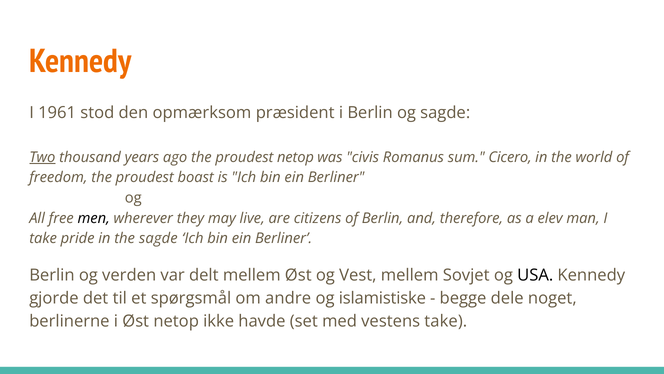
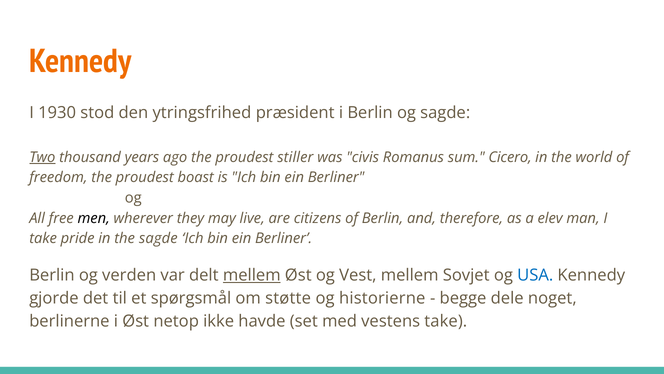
1961: 1961 -> 1930 (57, 113)
opmærksom: opmærksom -> ytringsfrihed (202, 113)
proudest netop: netop -> stiller (295, 157)
mellem underline: none -> present (252, 275)
USA colour: black -> blue (535, 275)
andre: andre -> støtte (288, 298)
islamistiske: islamistiske -> historierne (382, 298)
